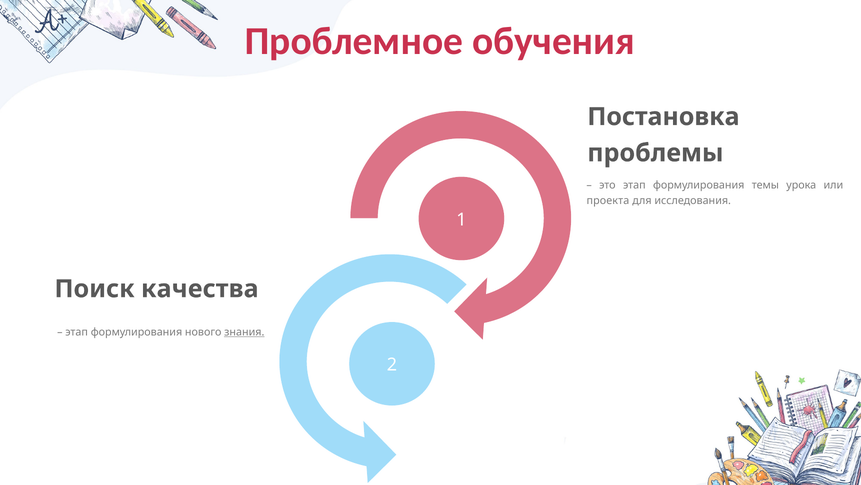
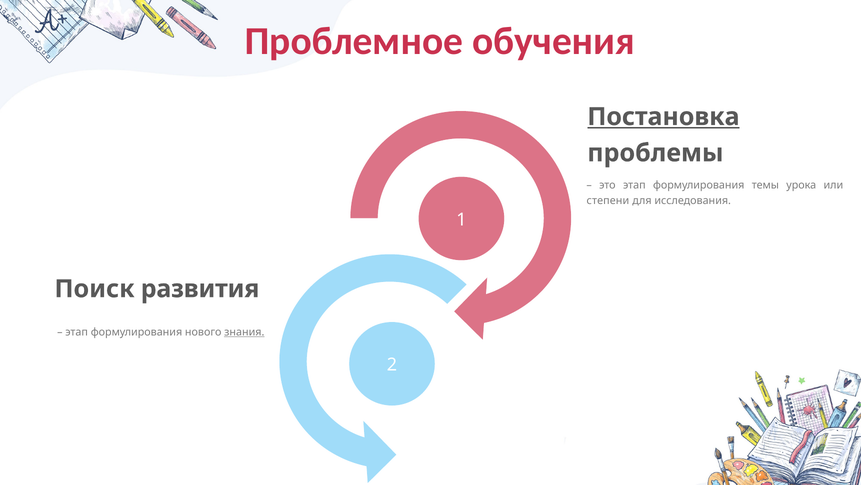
Постановка underline: none -> present (663, 117)
проекта: проекта -> степени (608, 200)
качества: качества -> развития (200, 289)
